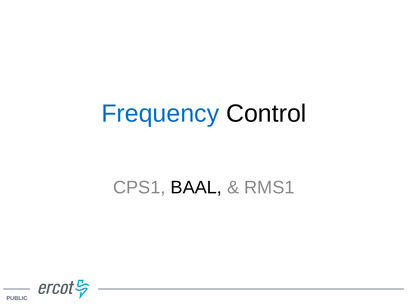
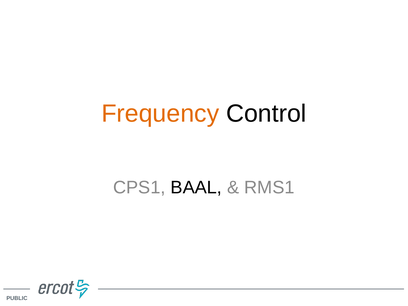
Frequency colour: blue -> orange (160, 114)
